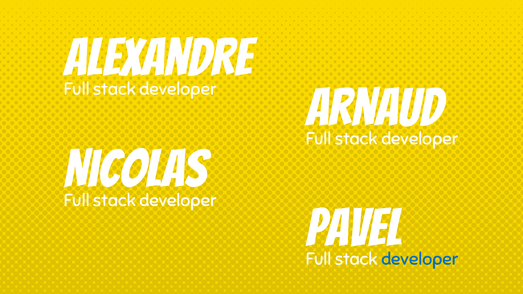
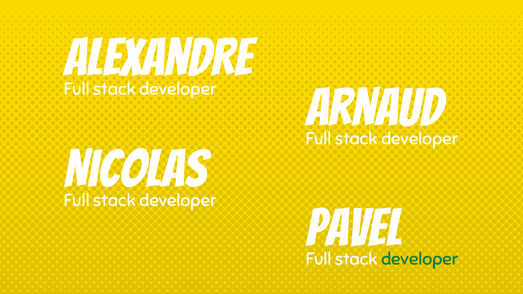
developer colour: blue -> green (420, 259)
